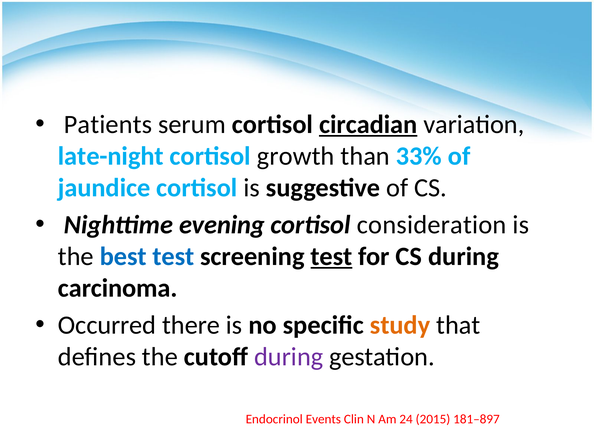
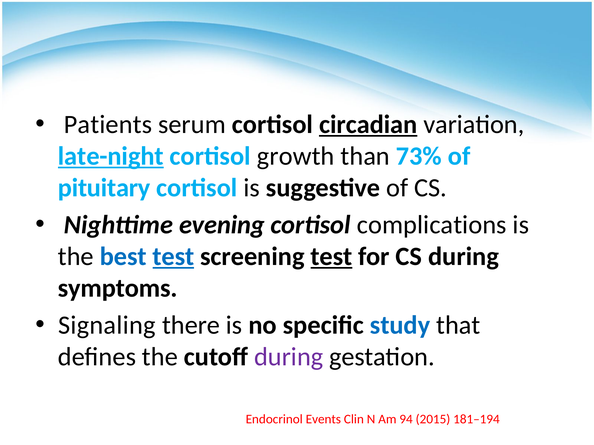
late-night underline: none -> present (111, 156)
33%: 33% -> 73% (419, 156)
jaundice: jaundice -> pituitary (104, 188)
consideration: consideration -> complications (432, 225)
test underline: none -> present (173, 257)
carcinoma: carcinoma -> symptoms (118, 288)
Occurred: Occurred -> Signaling (107, 325)
study colour: orange -> blue (400, 325)
24: 24 -> 94 (406, 420)
181–897: 181–897 -> 181–194 (476, 420)
